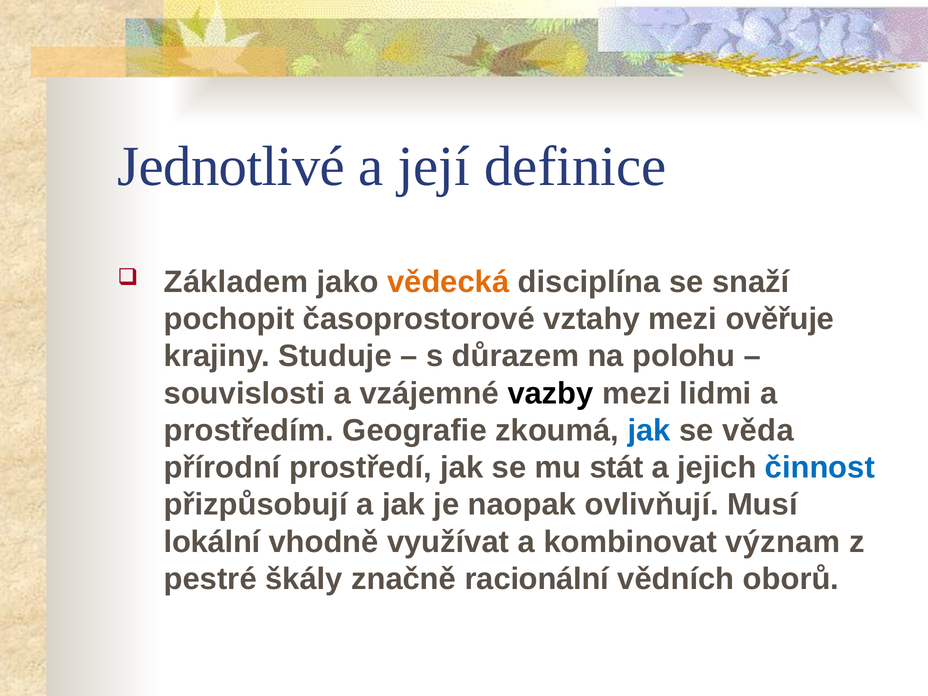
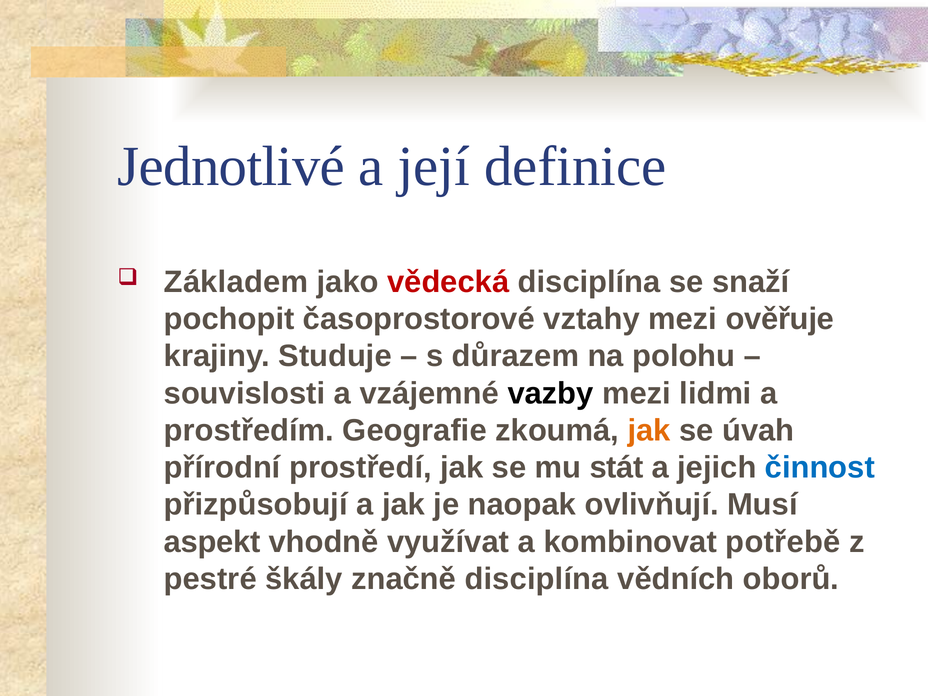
vědecká colour: orange -> red (448, 282)
jak colour: blue -> orange (649, 430)
věda: věda -> úvah (758, 430)
lokální: lokální -> aspekt (212, 542)
význam: význam -> potřebě (783, 542)
značně racionální: racionální -> disciplína (537, 579)
